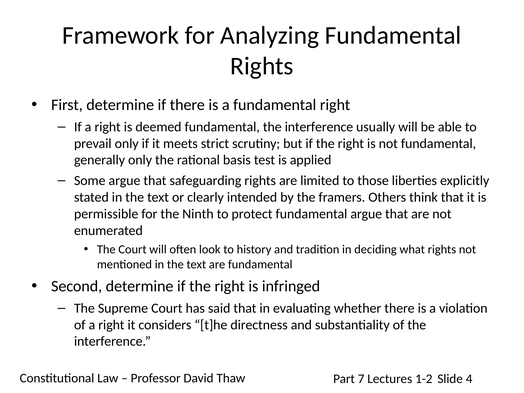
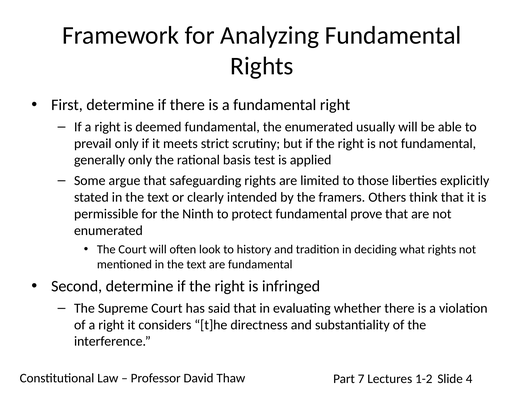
fundamental the interference: interference -> enumerated (319, 127)
fundamental argue: argue -> prove (366, 214)
